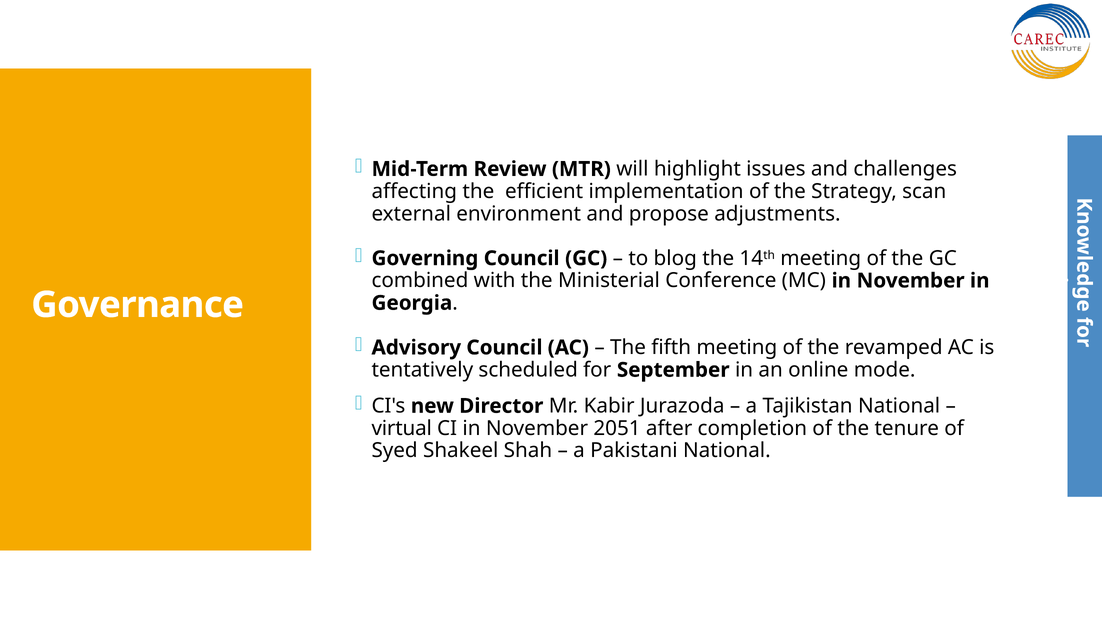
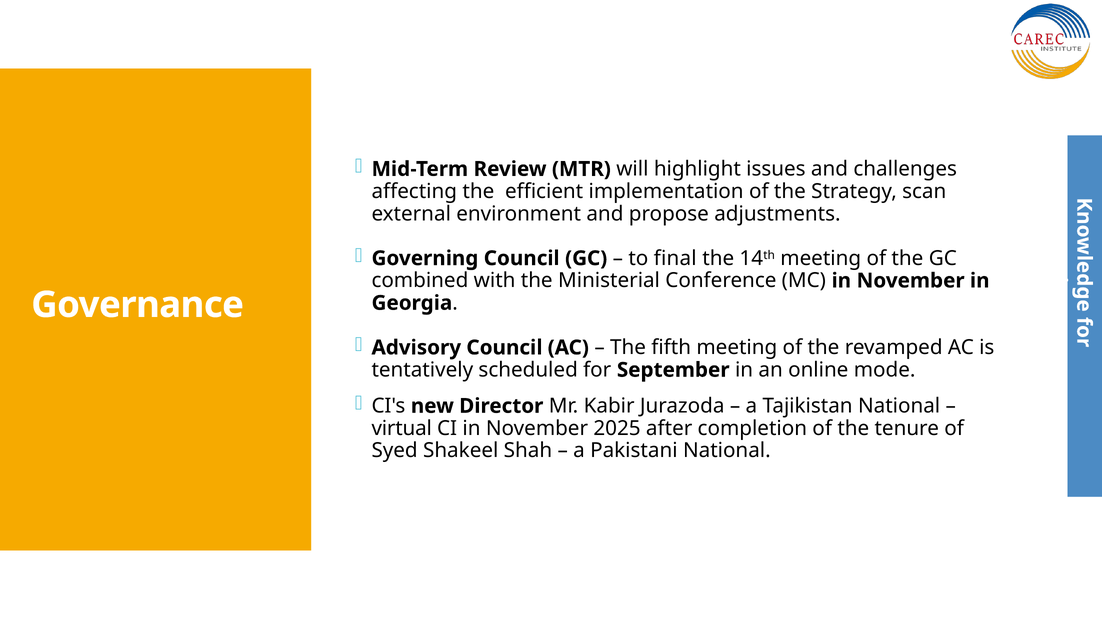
blog: blog -> final (675, 258)
2051: 2051 -> 2025 (617, 428)
